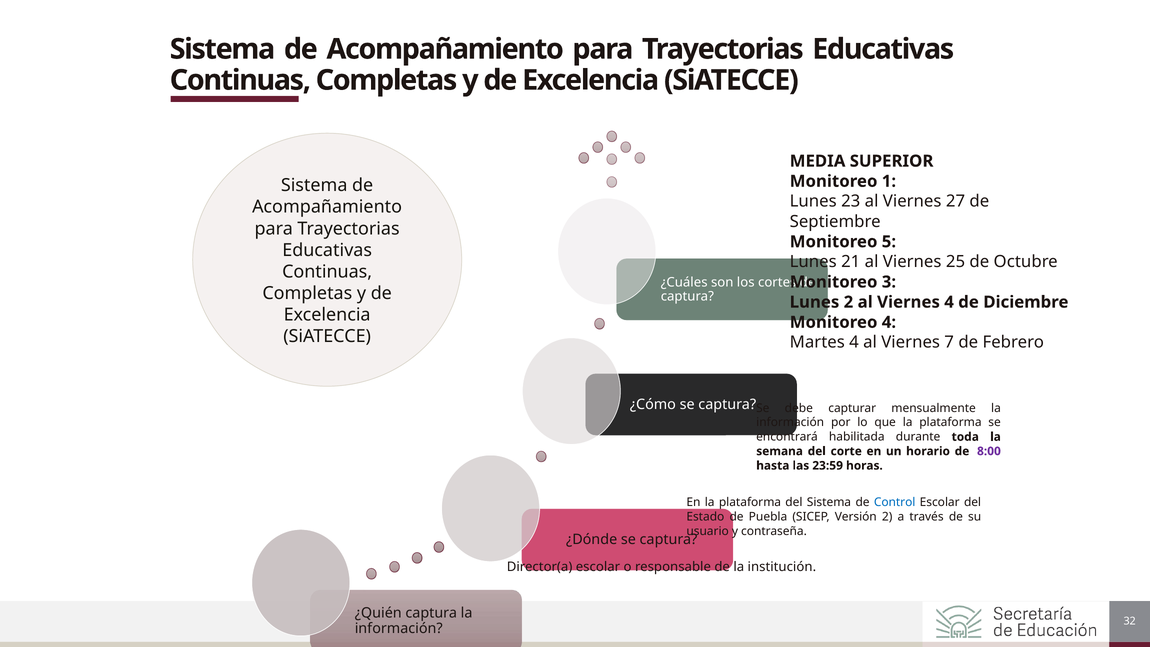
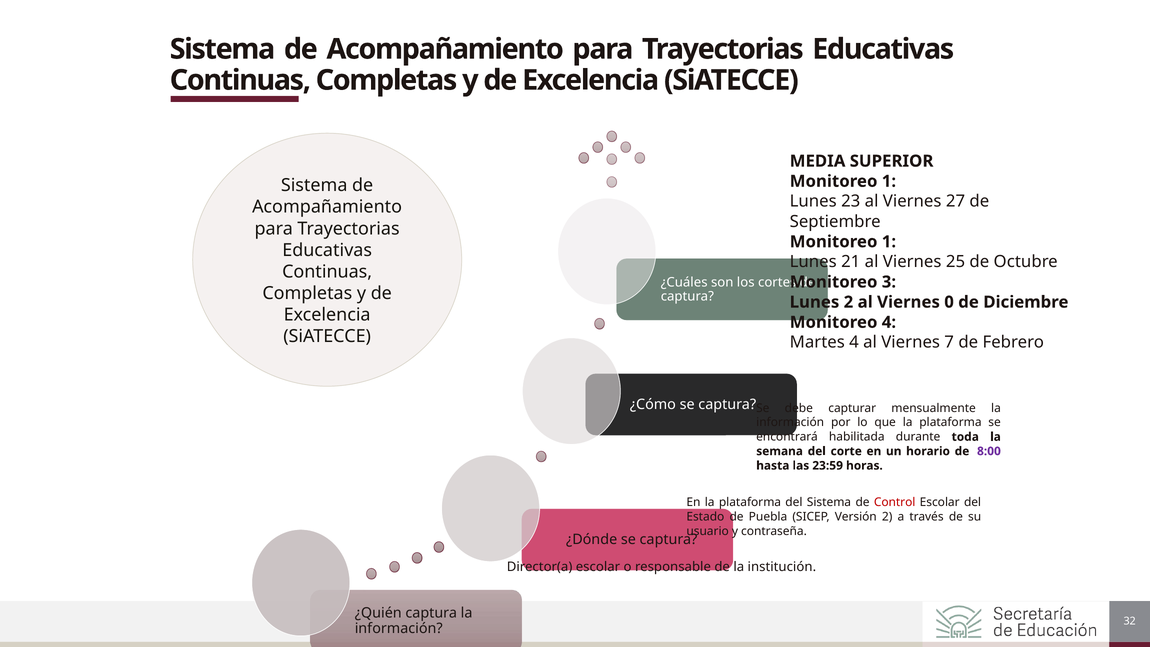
5: 5 -> 1 (889, 242)
Viernes 4: 4 -> 0 (949, 302)
Control colour: blue -> red (895, 502)
